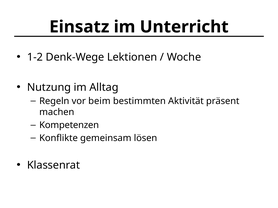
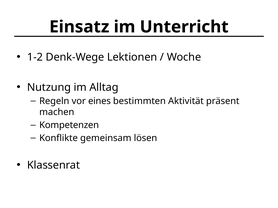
beim: beim -> eines (99, 101)
